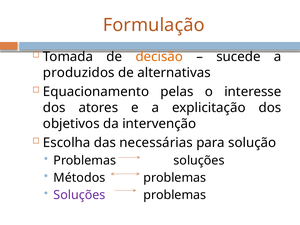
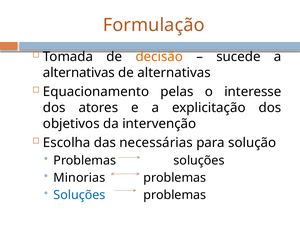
produzidos: produzidos -> alternativas (79, 73)
Métodos: Métodos -> Minorias (79, 178)
Soluções colour: purple -> blue (79, 195)
